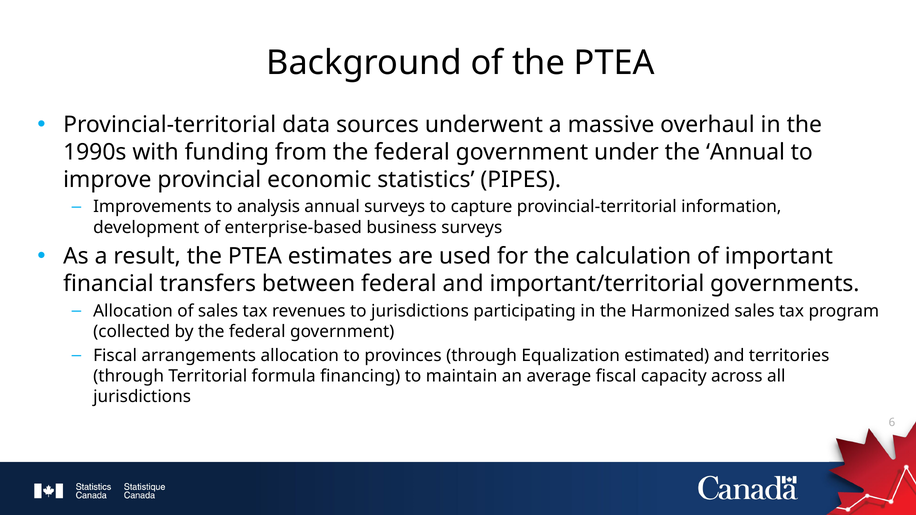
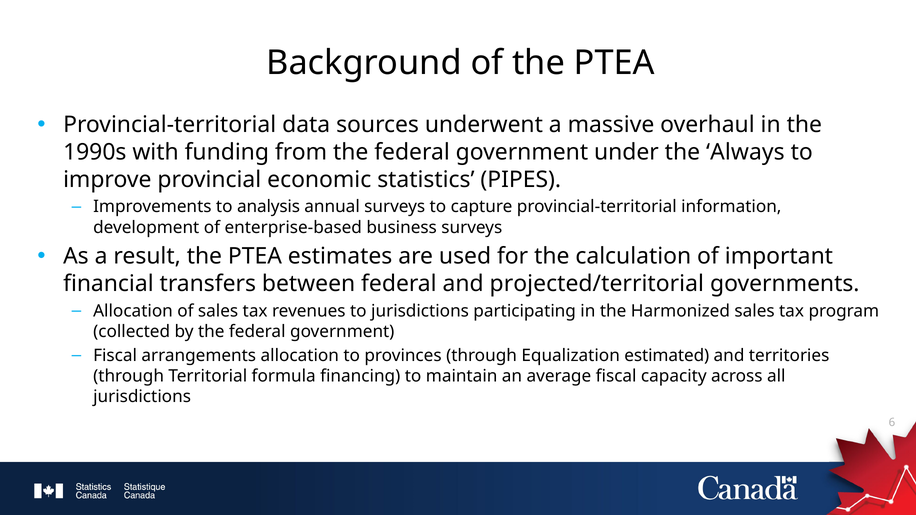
the Annual: Annual -> Always (745, 152)
important/territorial: important/territorial -> projected/territorial (597, 284)
